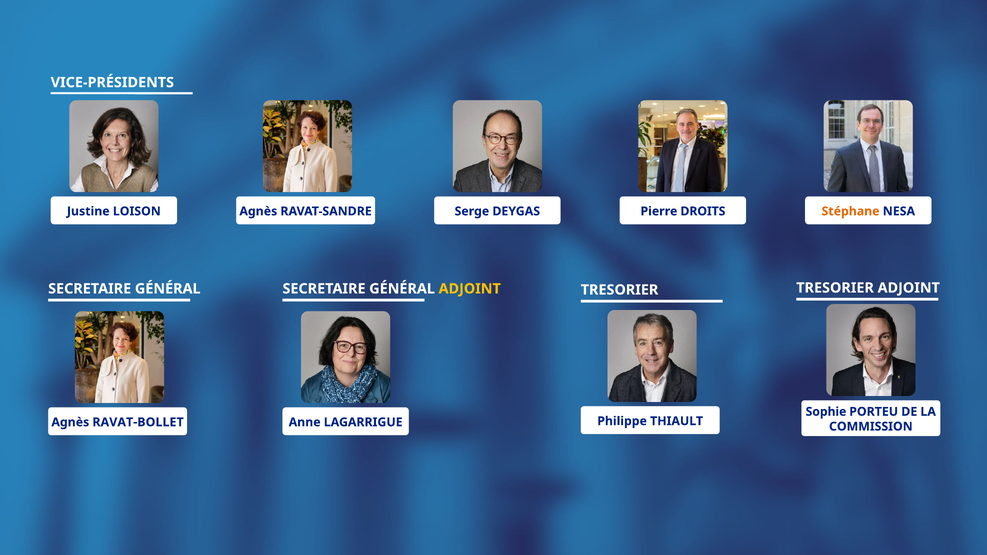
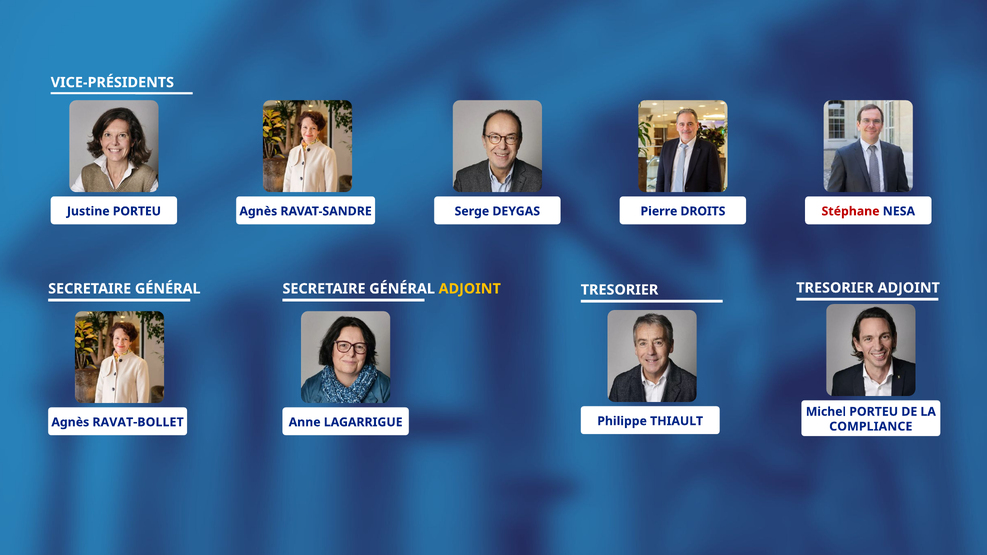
Justine LOISON: LOISON -> PORTEU (137, 211)
Stéphane colour: orange -> red (851, 211)
Sophie: Sophie -> Michel (826, 412)
COMMISSION: COMMISSION -> COMPLIANCE (871, 427)
